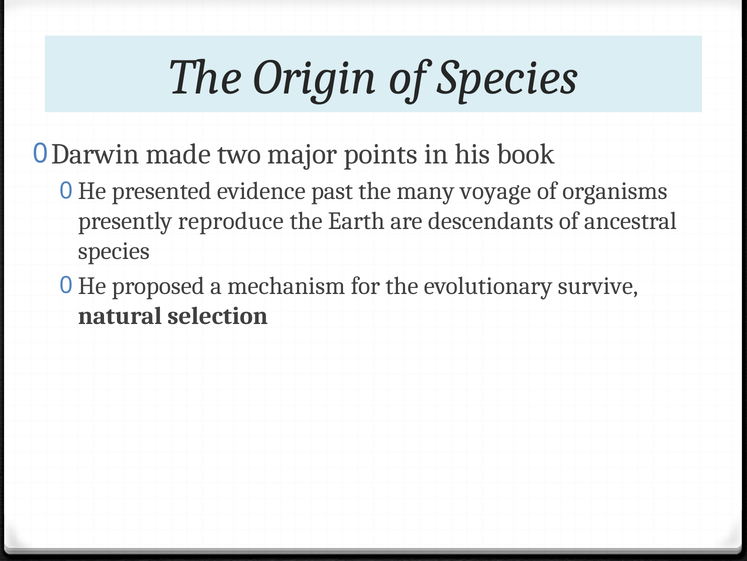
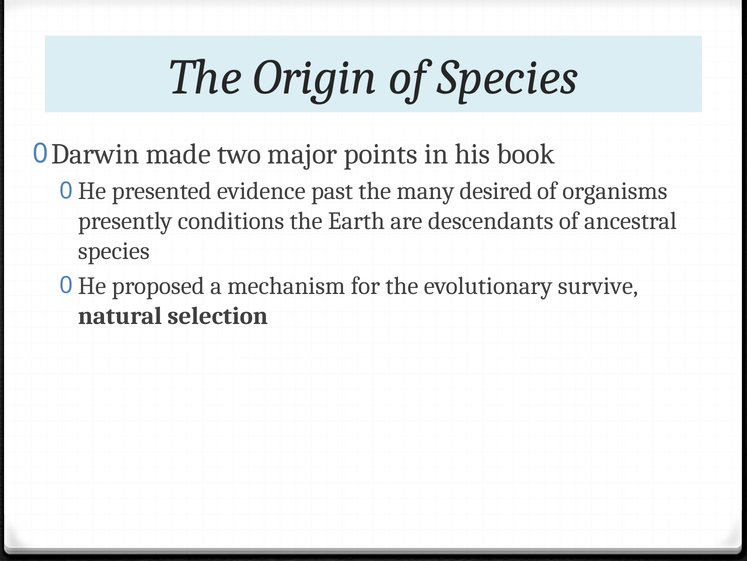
voyage: voyage -> desired (496, 191)
reproduce: reproduce -> conditions (231, 221)
